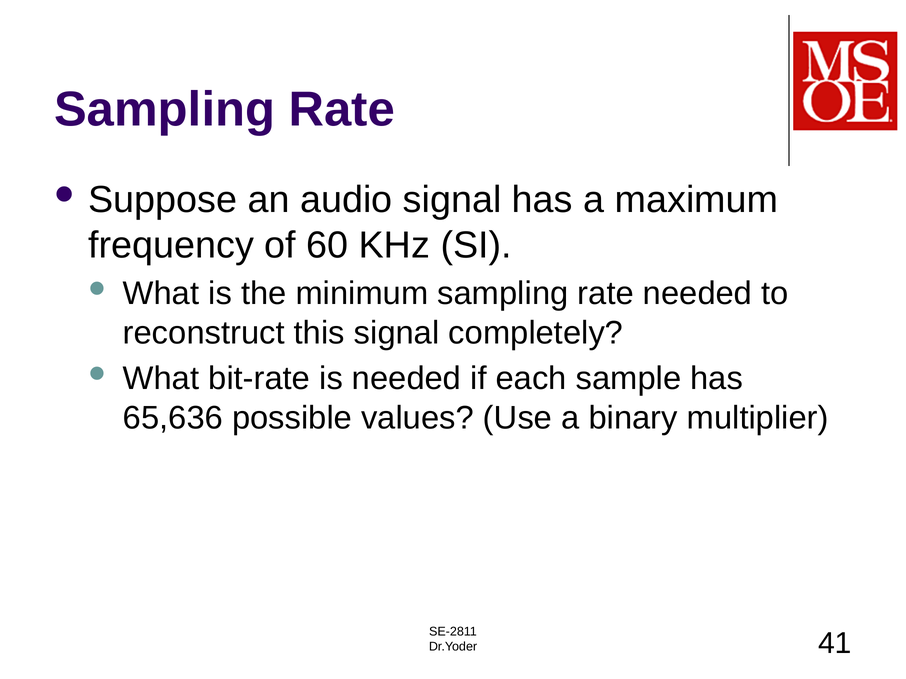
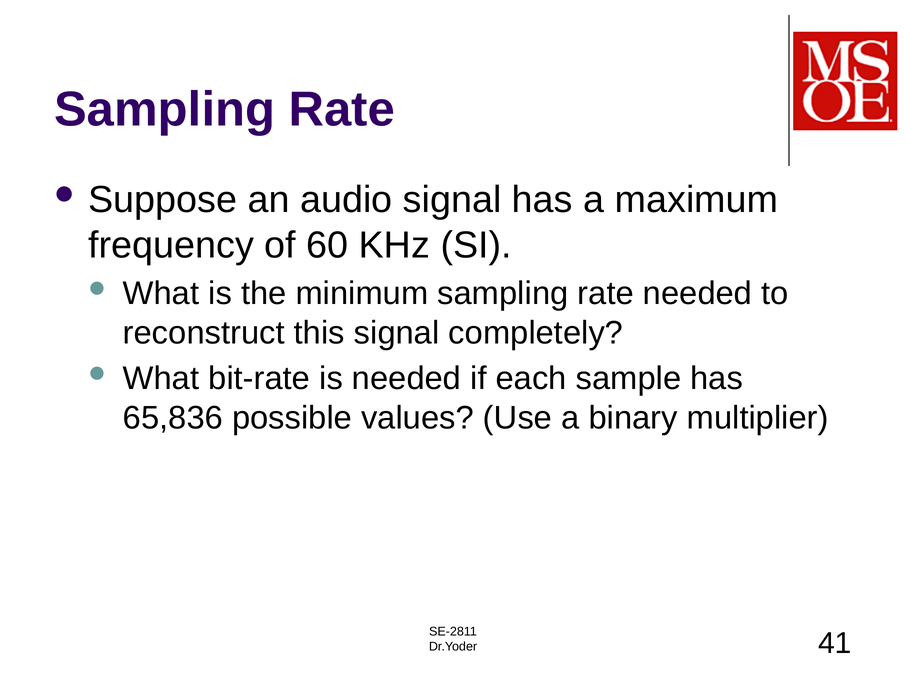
65,636: 65,636 -> 65,836 (173, 418)
